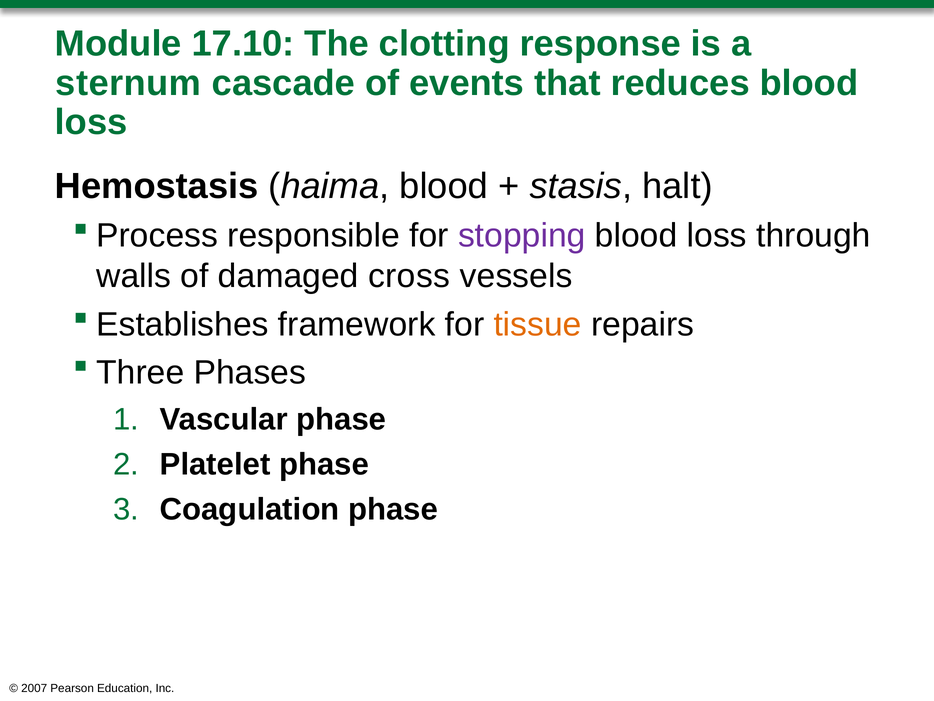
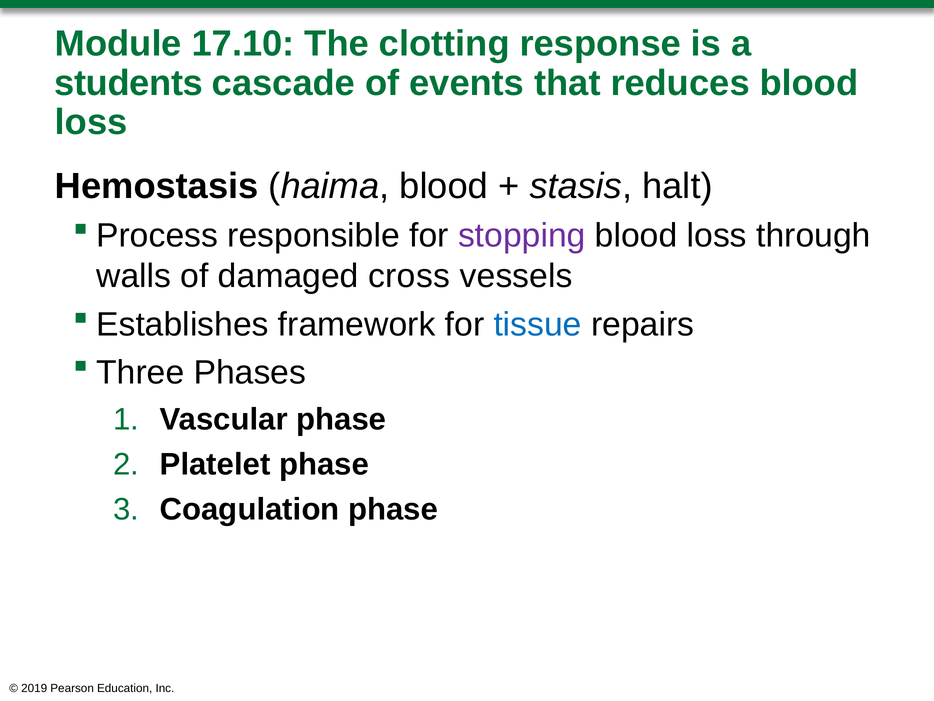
sternum: sternum -> students (129, 83)
tissue colour: orange -> blue (538, 324)
2007: 2007 -> 2019 (34, 688)
